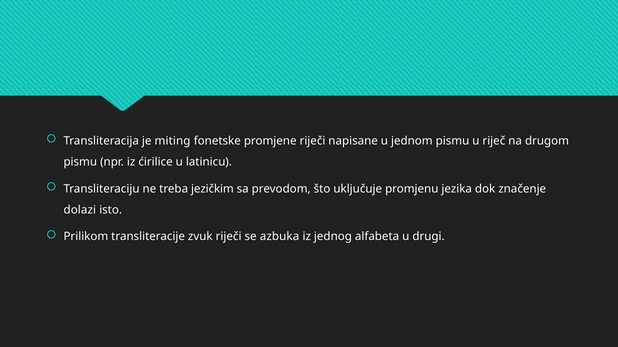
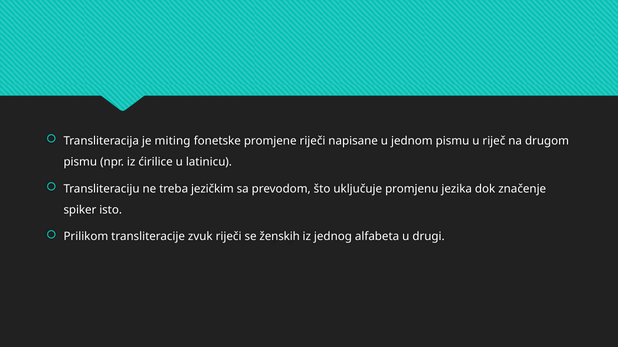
dolazi: dolazi -> spiker (80, 210)
azbuka: azbuka -> ženskih (280, 237)
